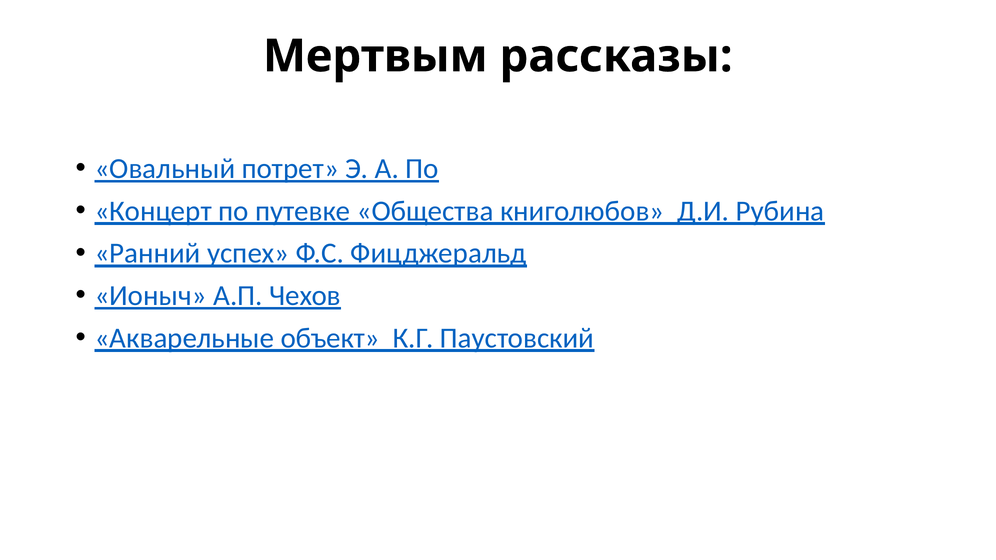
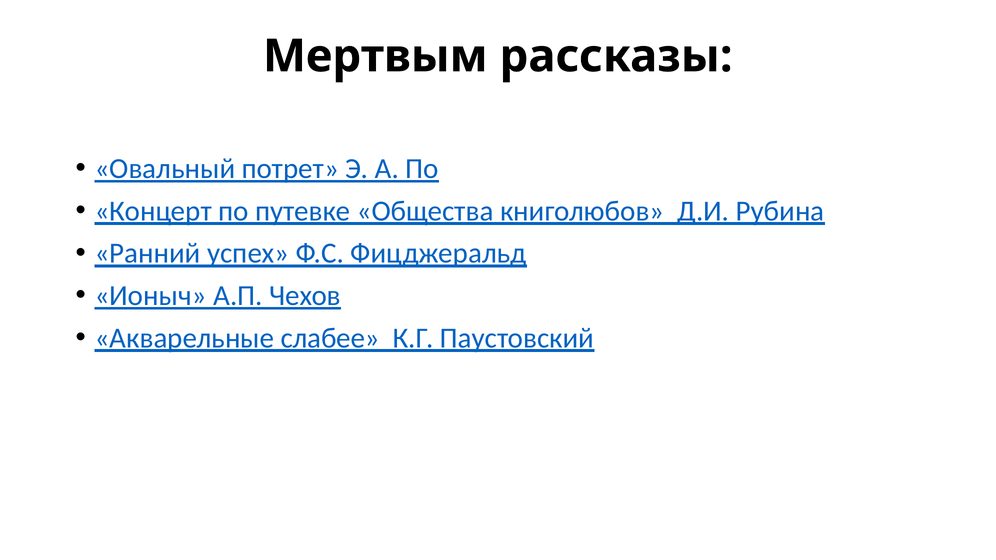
объект: объект -> слабее (330, 338)
